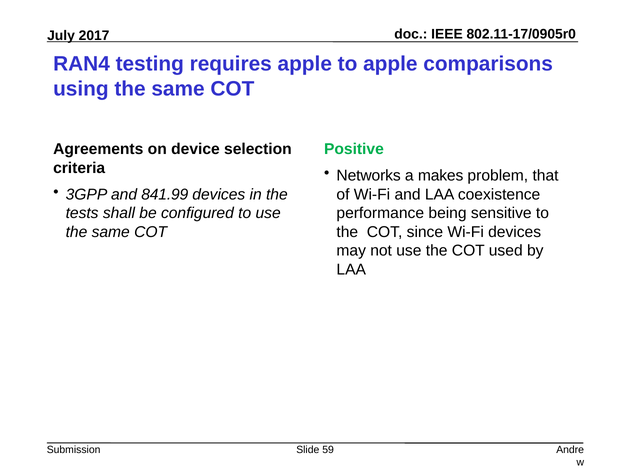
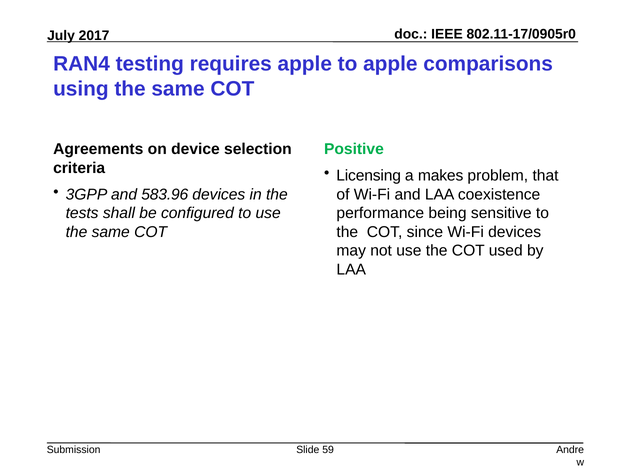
Networks: Networks -> Licensing (369, 176)
841.99: 841.99 -> 583.96 (165, 194)
